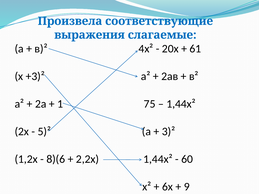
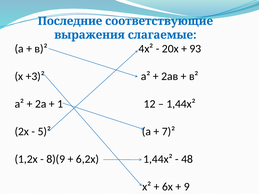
Произвела: Произвела -> Последние (70, 21)
61: 61 -> 93 (195, 49)
75: 75 -> 12 (150, 104)
3)²: 3)² -> 7)² (168, 132)
8)(6: 8)(6 -> 8)(9 (56, 159)
2,2х: 2,2х -> 6,2х (87, 159)
60: 60 -> 48 (187, 159)
